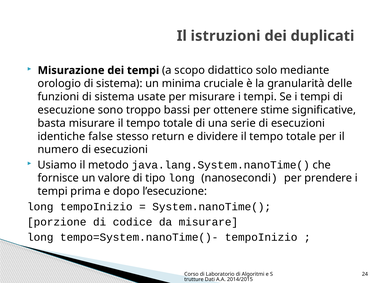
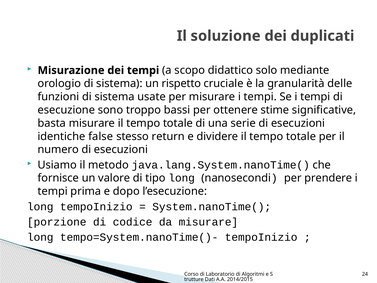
istruzioni: istruzioni -> soluzione (226, 36)
minima: minima -> rispetto (181, 83)
